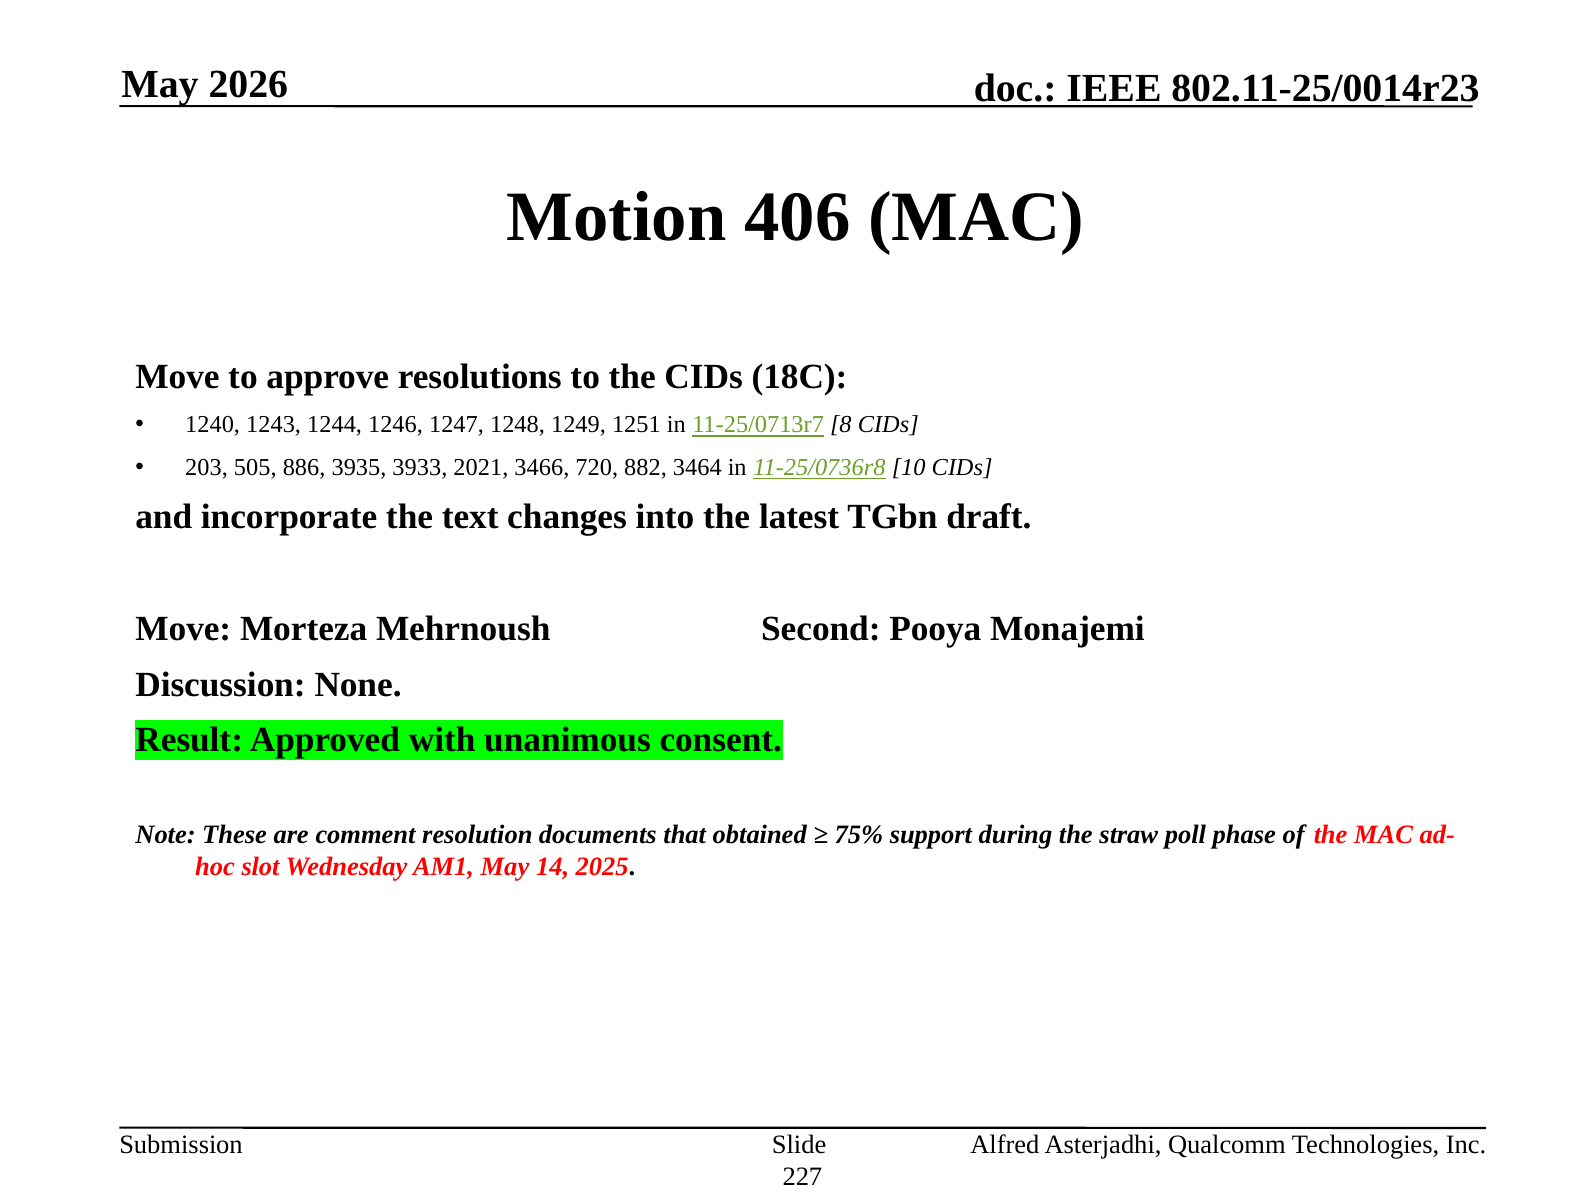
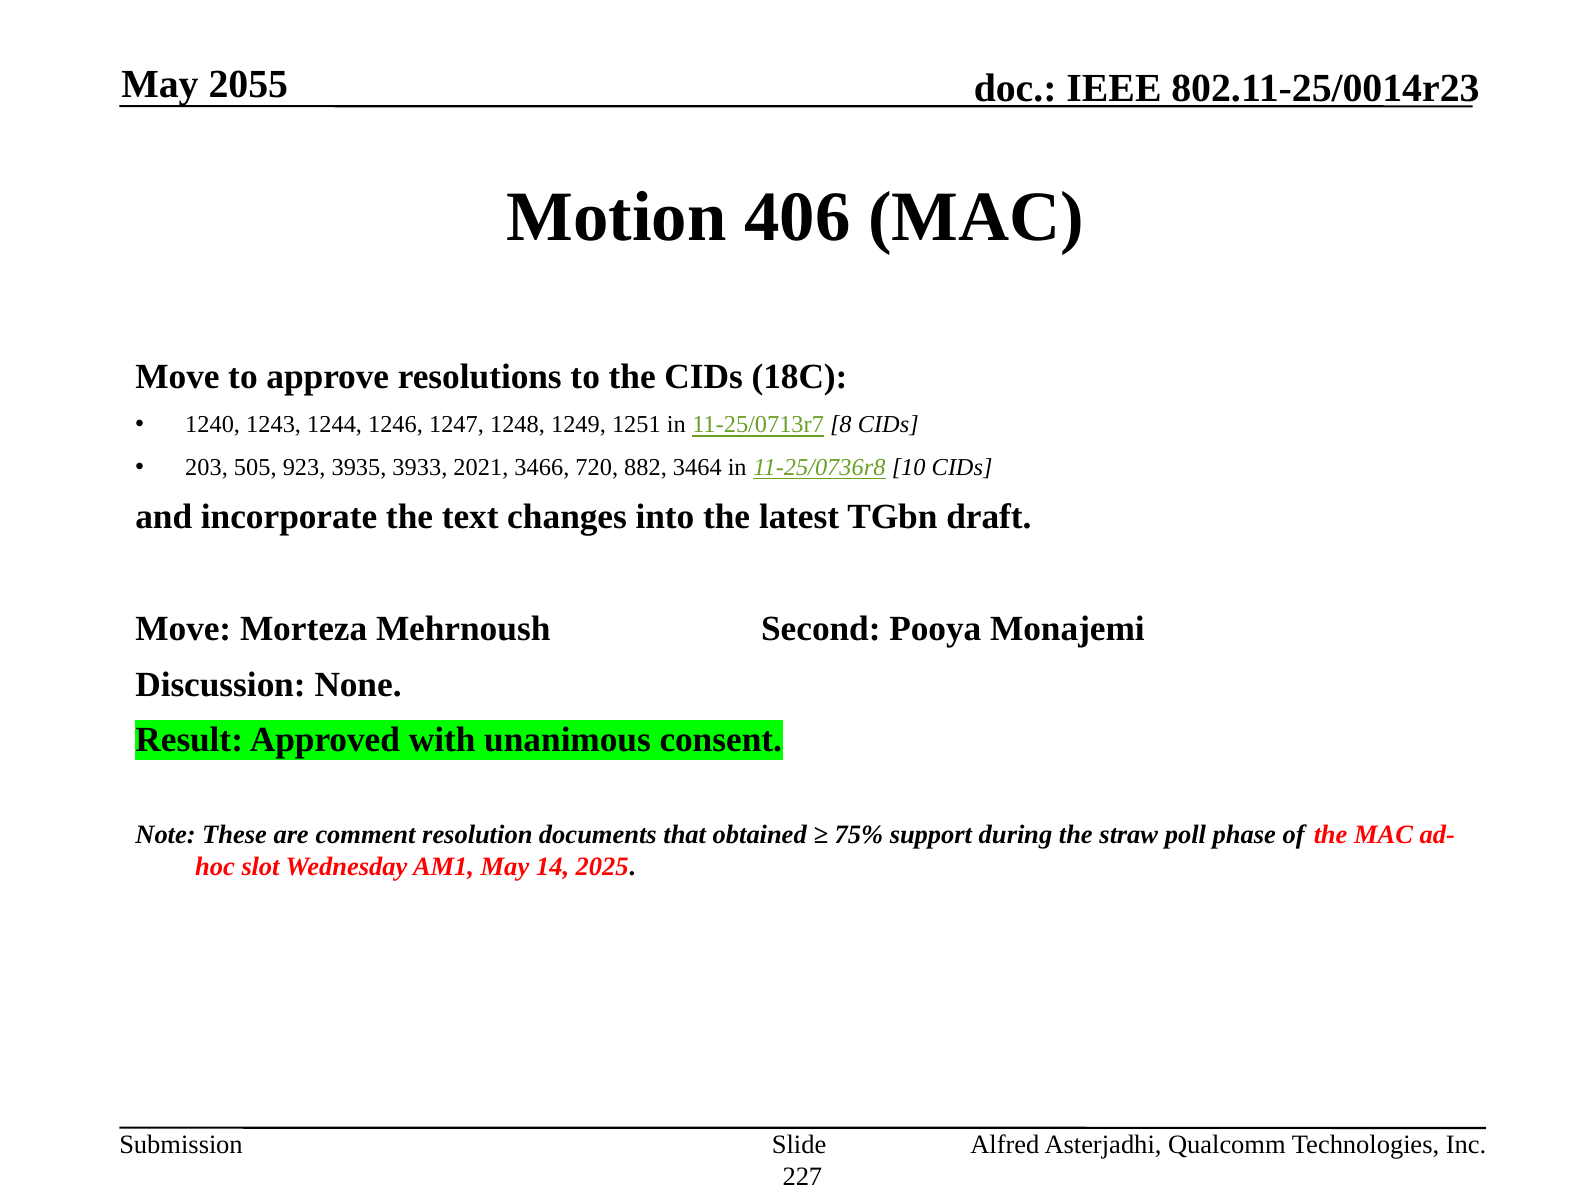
2026: 2026 -> 2055 (248, 84)
886: 886 -> 923 (304, 467)
